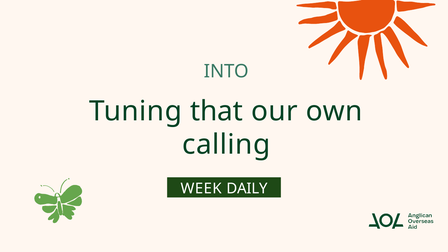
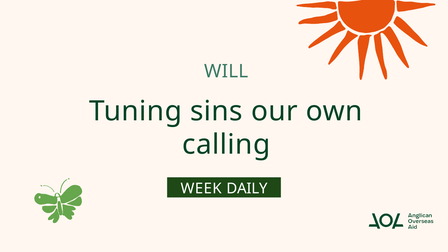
INTO: INTO -> WILL (226, 71)
that: that -> sins (216, 111)
